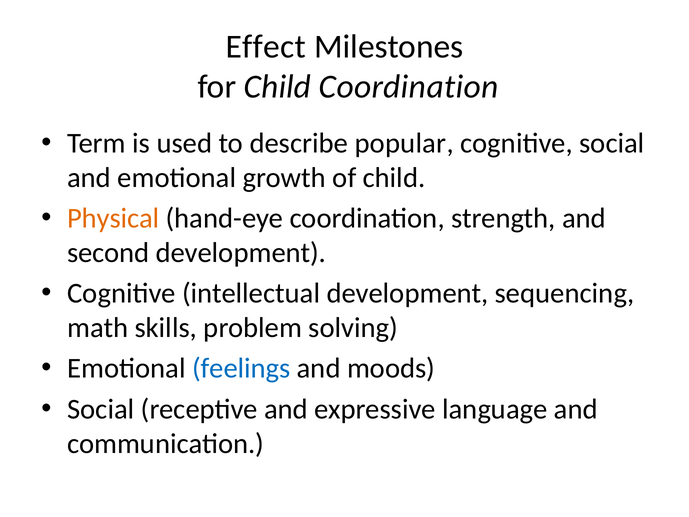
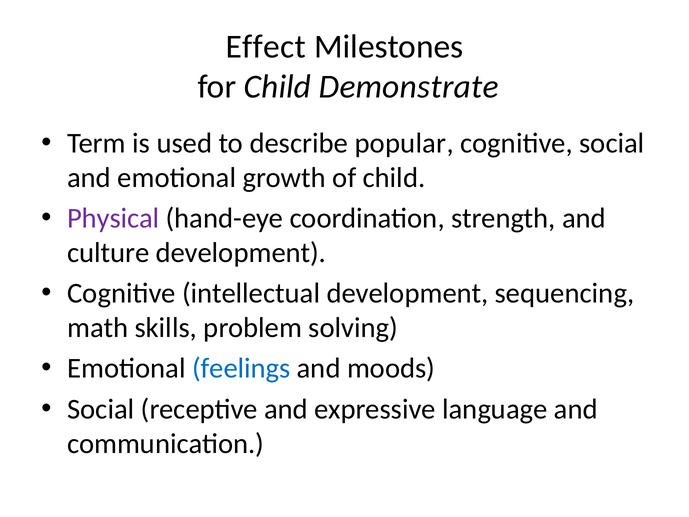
Child Coordination: Coordination -> Demonstrate (409, 87)
Physical colour: orange -> purple (113, 218)
second: second -> culture (108, 253)
